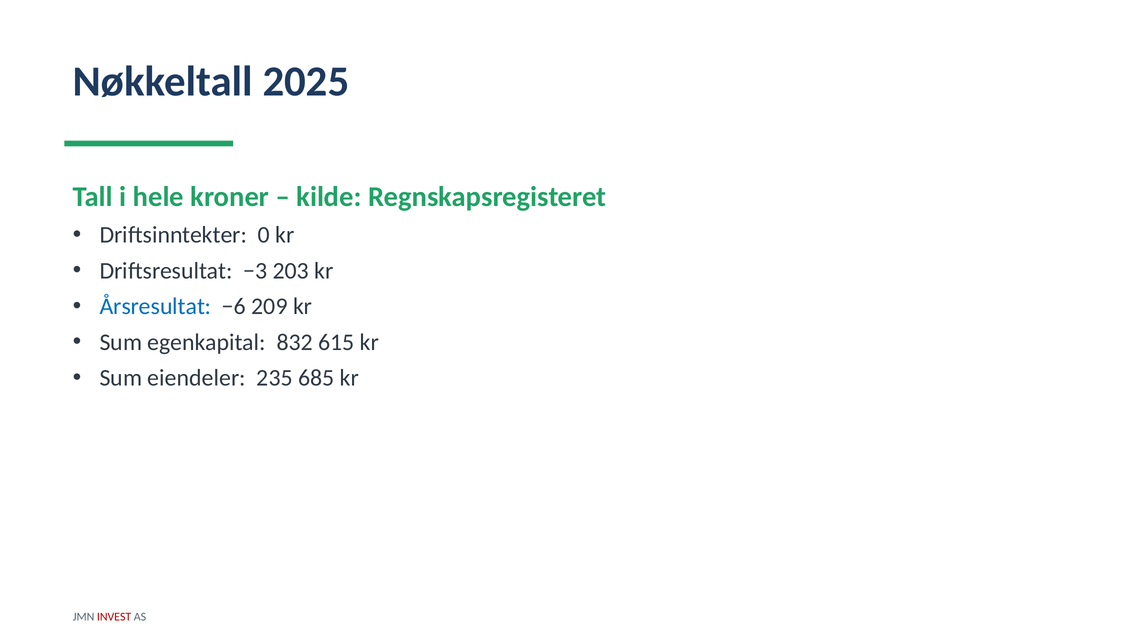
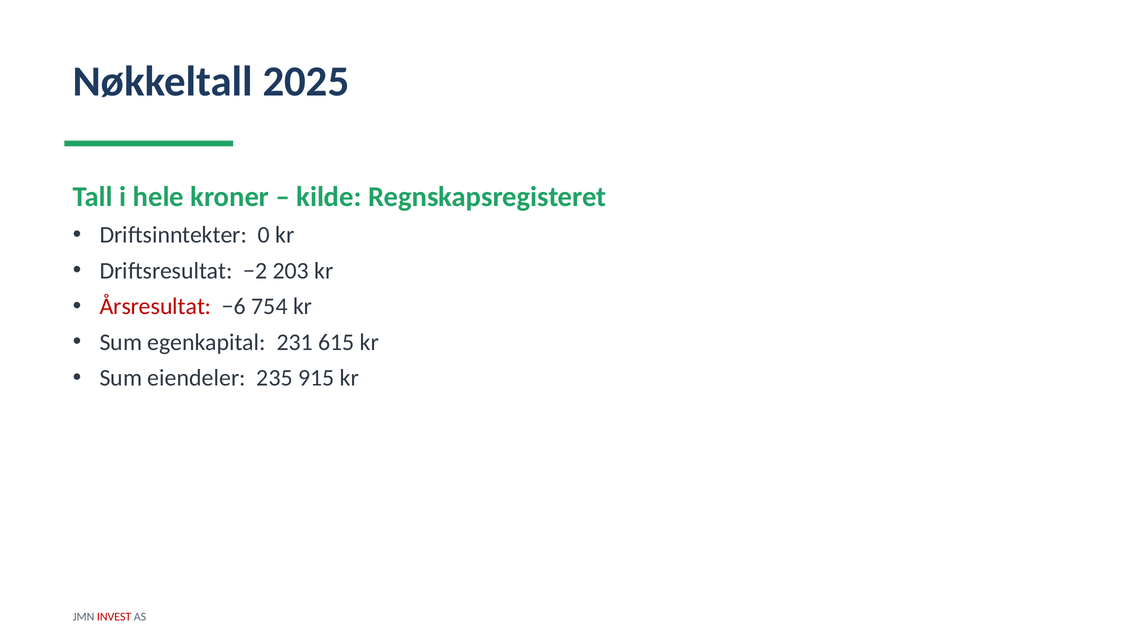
−3: −3 -> −2 (255, 271)
Årsresultat colour: blue -> red (155, 307)
209: 209 -> 754 (269, 307)
832: 832 -> 231 (295, 343)
685: 685 -> 915 (316, 378)
